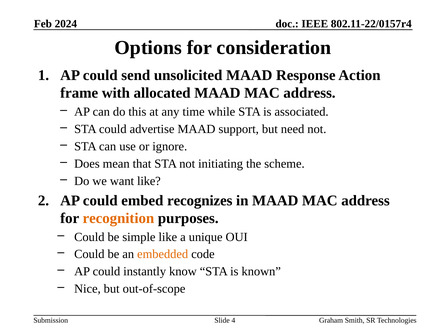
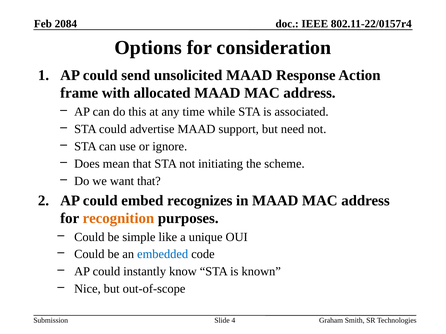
2024: 2024 -> 2084 (66, 24)
want like: like -> that (149, 181)
embedded colour: orange -> blue (163, 255)
